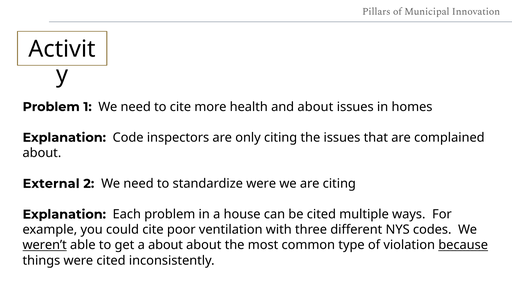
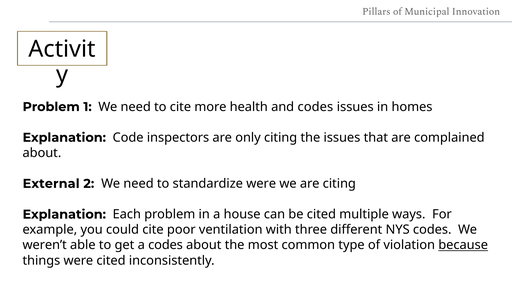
and about: about -> codes (315, 107)
weren’t underline: present -> none (45, 245)
a about: about -> codes (166, 245)
